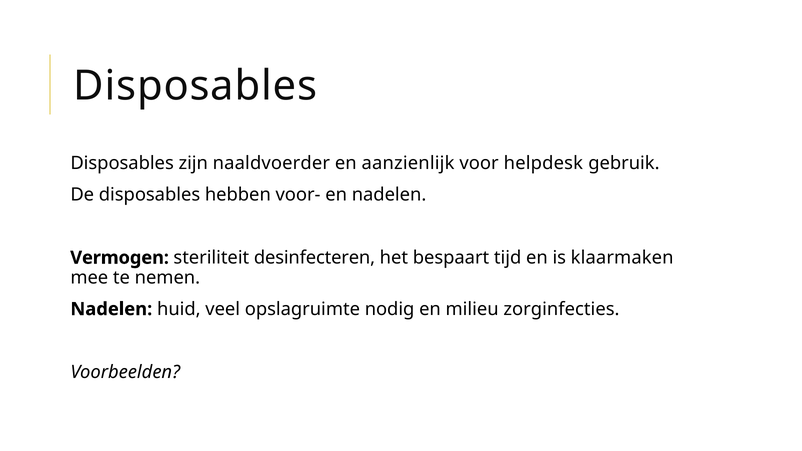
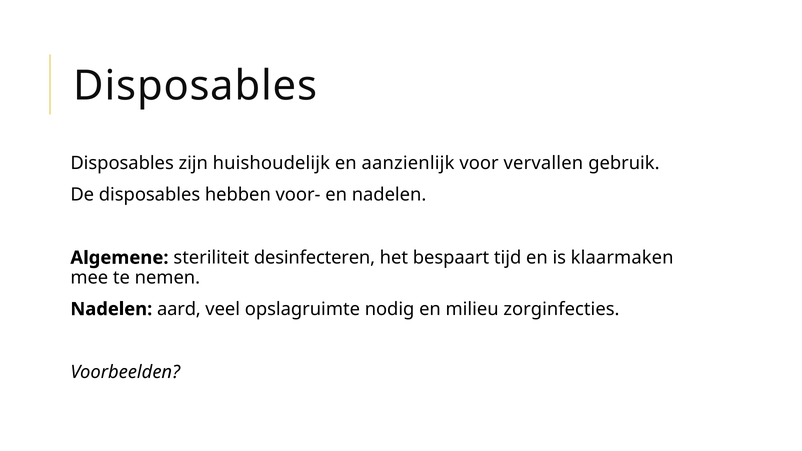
naaldvoerder: naaldvoerder -> huishoudelijk (271, 163)
helpdesk: helpdesk -> vervallen (543, 163)
Vermogen: Vermogen -> Algemene (119, 258)
huid: huid -> aard (179, 309)
